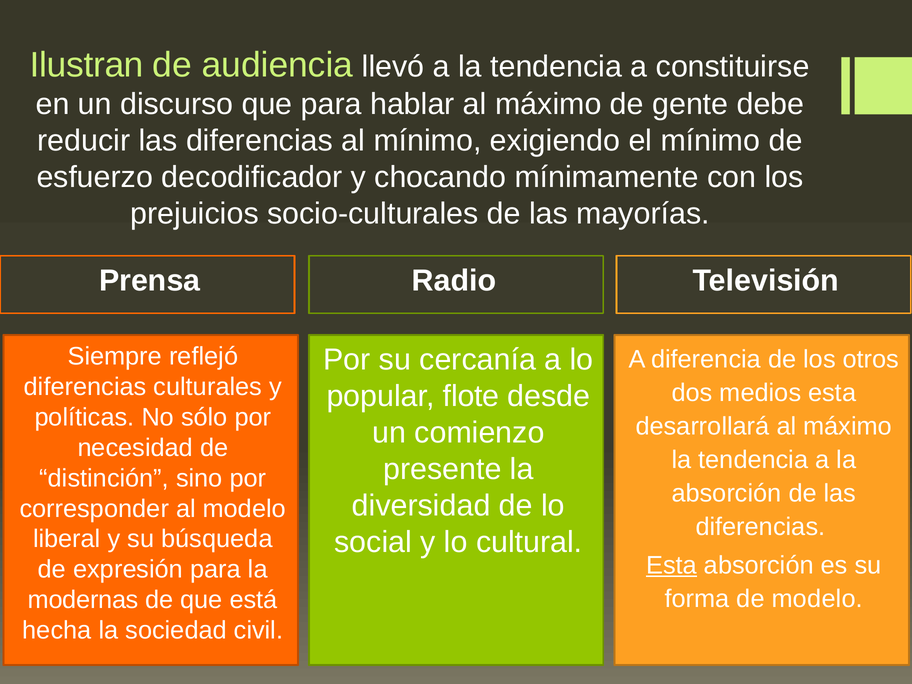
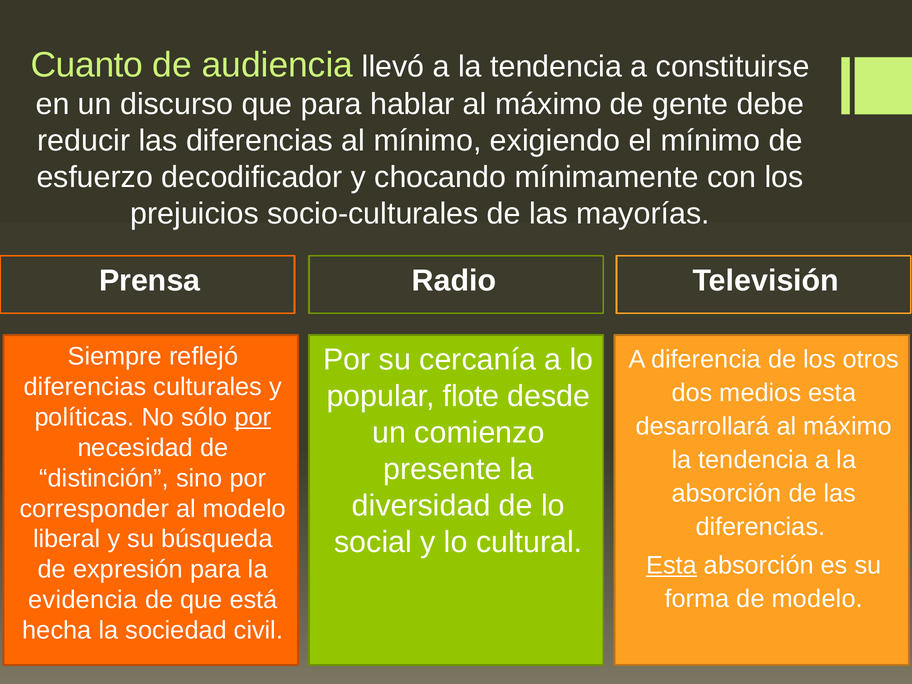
Ilustran: Ilustran -> Cuanto (87, 65)
por underline: none -> present (253, 417)
modernas: modernas -> evidencia (83, 600)
